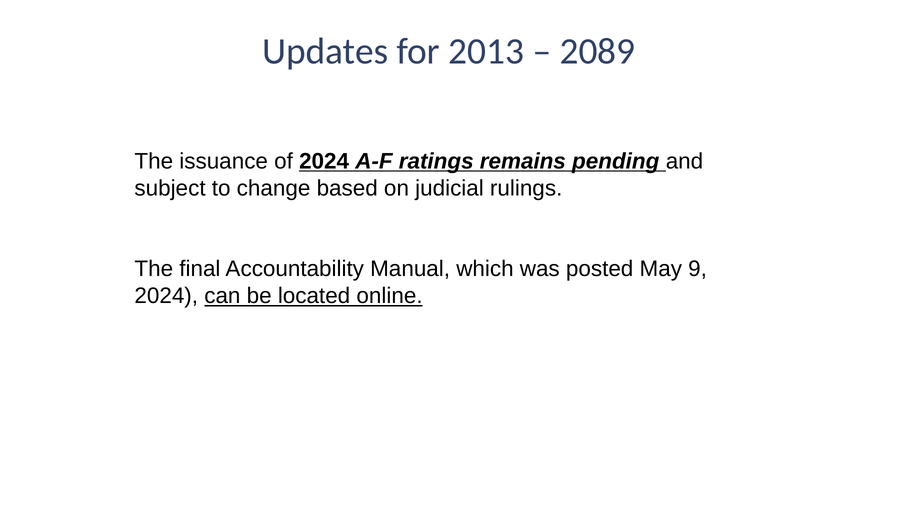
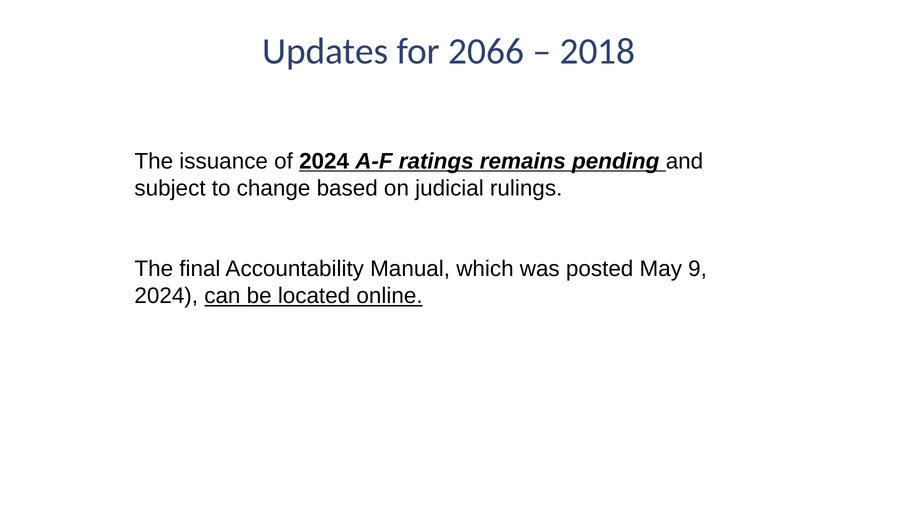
2013: 2013 -> 2066 (486, 52)
2089: 2089 -> 2018 (597, 52)
